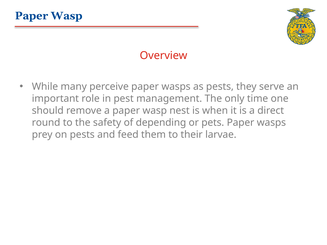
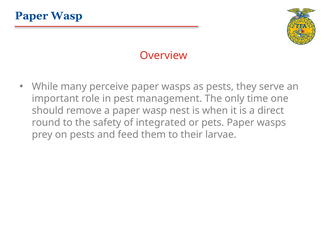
depending: depending -> integrated (161, 123)
